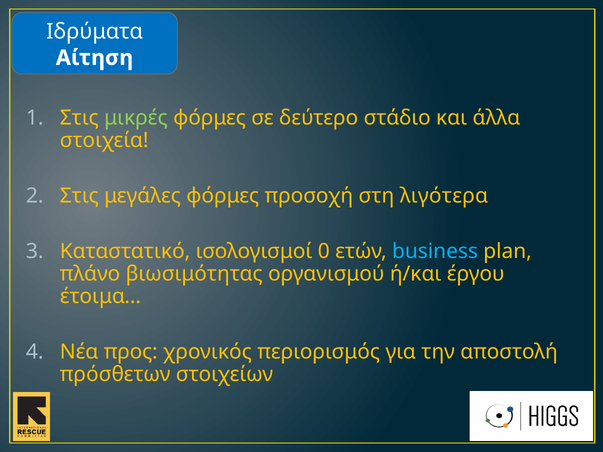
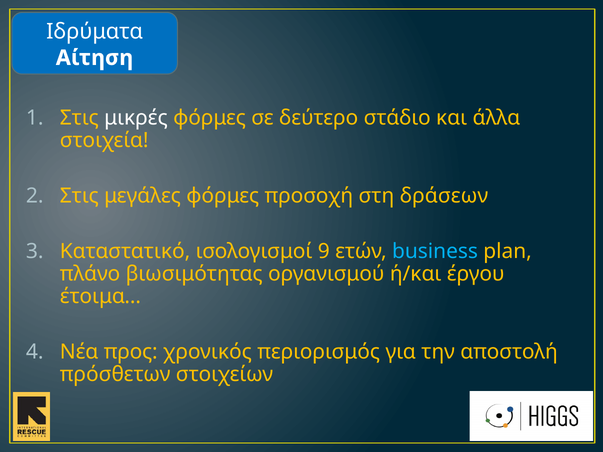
μικρές colour: light green -> white (136, 118)
λιγότερα: λιγότερα -> δράσεων (444, 196)
0: 0 -> 9 (324, 251)
